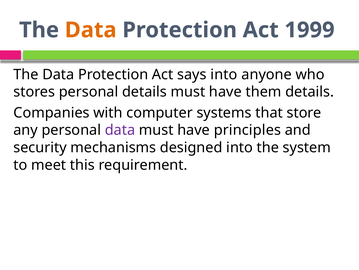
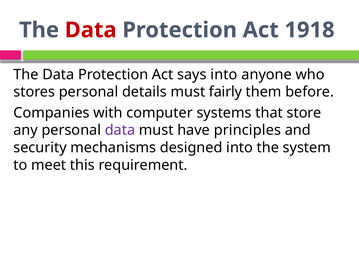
Data colour: orange -> red (91, 30)
1999: 1999 -> 1918 (310, 30)
details must have: have -> fairly (226, 92)
them details: details -> before (310, 92)
